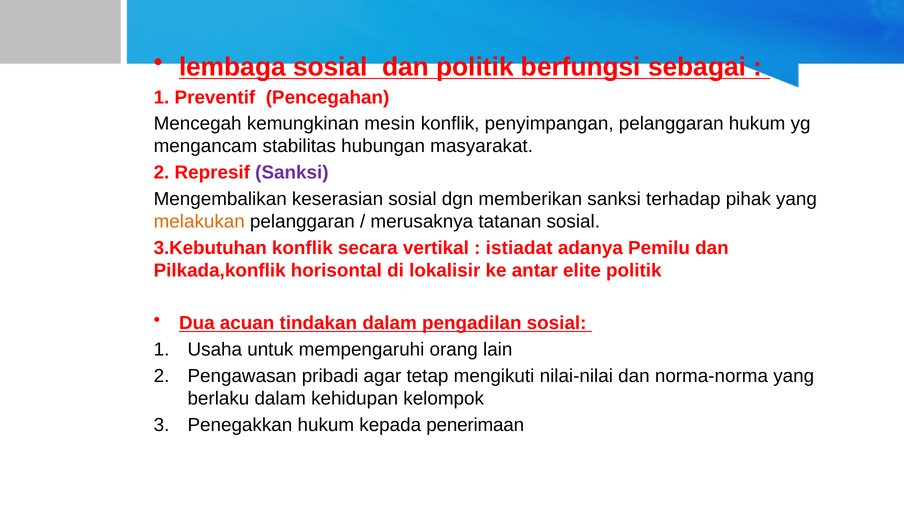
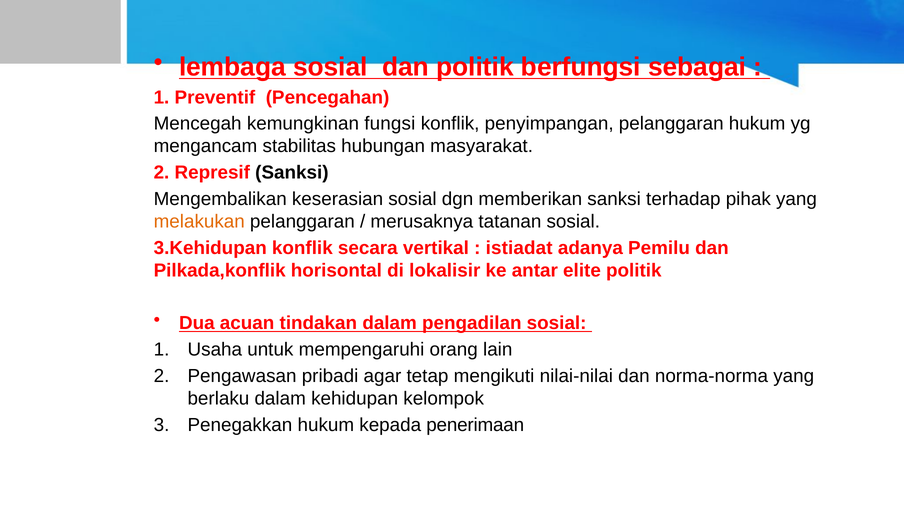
mesin: mesin -> fungsi (390, 124)
Sanksi colour: purple -> black (292, 173)
3.Kebutuhan: 3.Kebutuhan -> 3.Kehidupan (210, 248)
